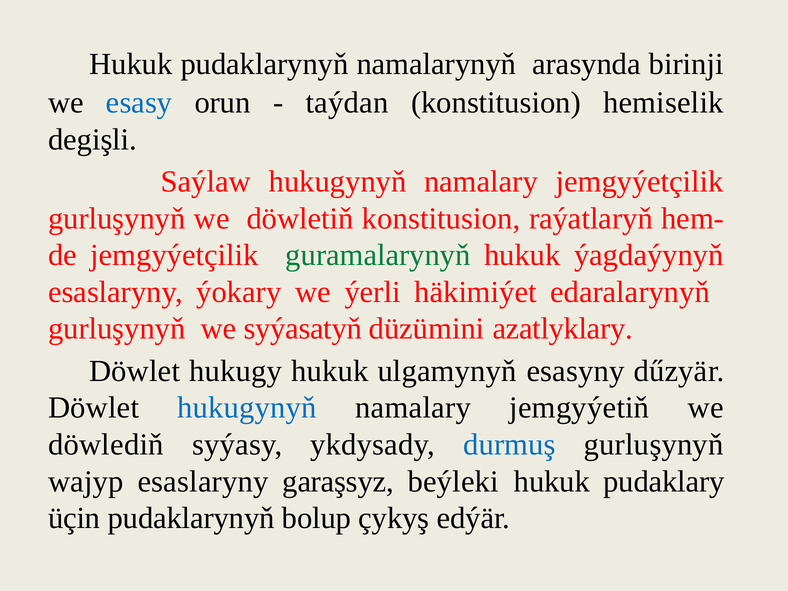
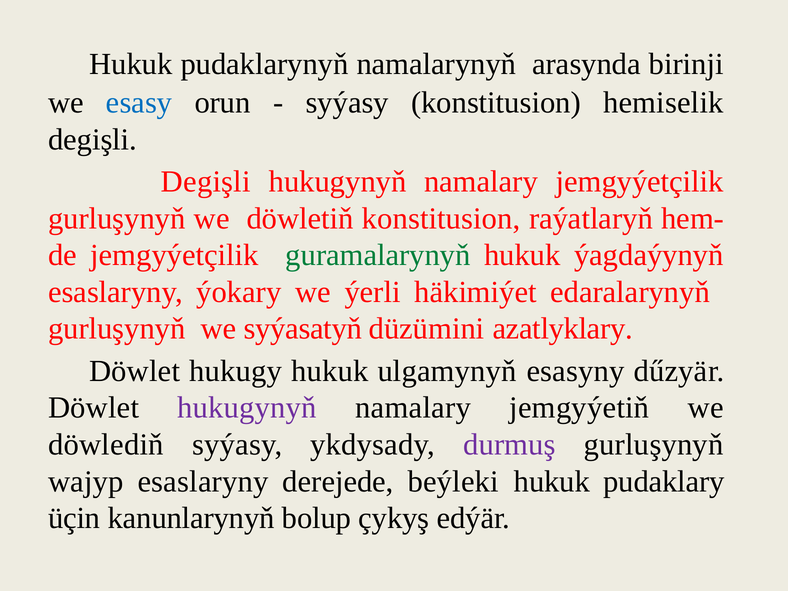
taýdan: taýdan -> syýasy (347, 103)
Saýlaw: Saýlaw -> Degişli (206, 182)
hukugynyň colour: blue -> purple (247, 408)
durmuş colour: blue -> purple (509, 445)
garaşsyz: garaşsyz -> derejede (338, 481)
üçin pudaklarynyň: pudaklarynyň -> kanunlarynyň (191, 518)
